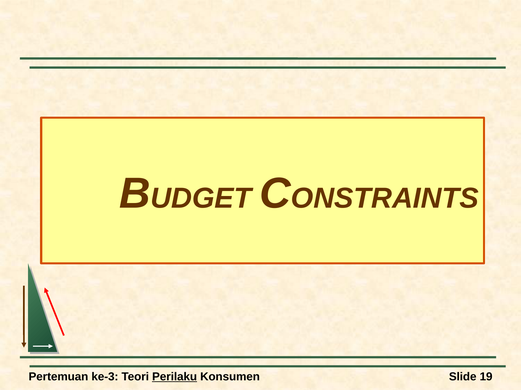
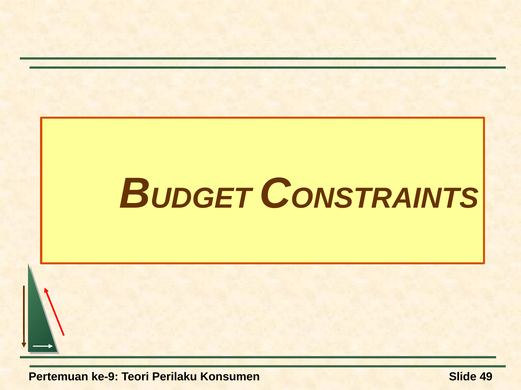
ke-3: ke-3 -> ke-9 (105, 377)
Perilaku underline: present -> none (175, 377)
19: 19 -> 49 (486, 377)
